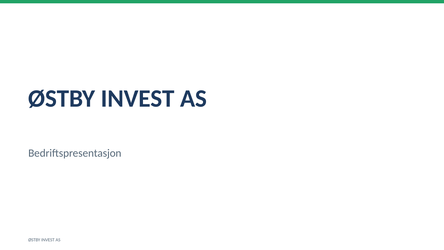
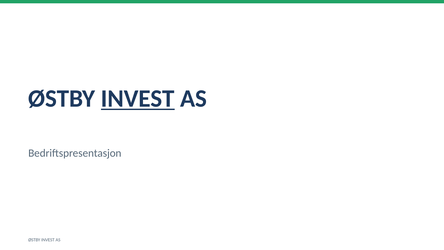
INVEST underline: none -> present (138, 98)
